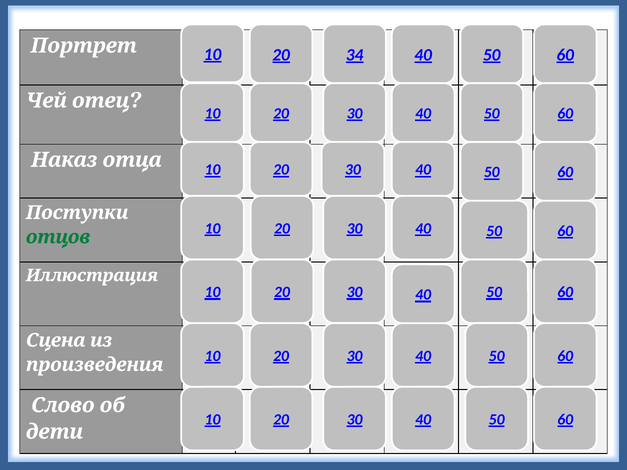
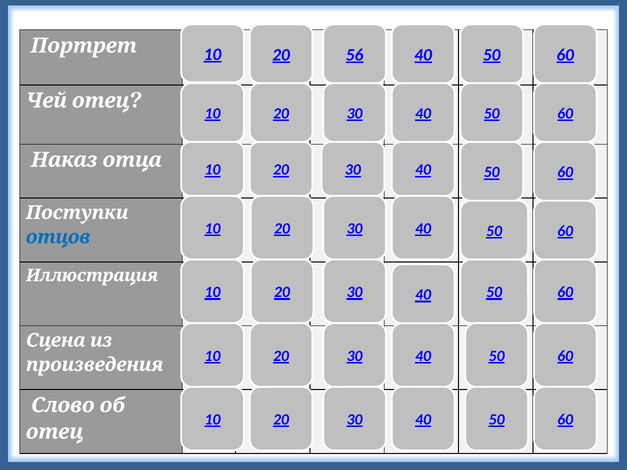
34: 34 -> 56 (355, 55)
отцов colour: green -> blue (58, 237)
дети: дети -> отец (54, 432)
